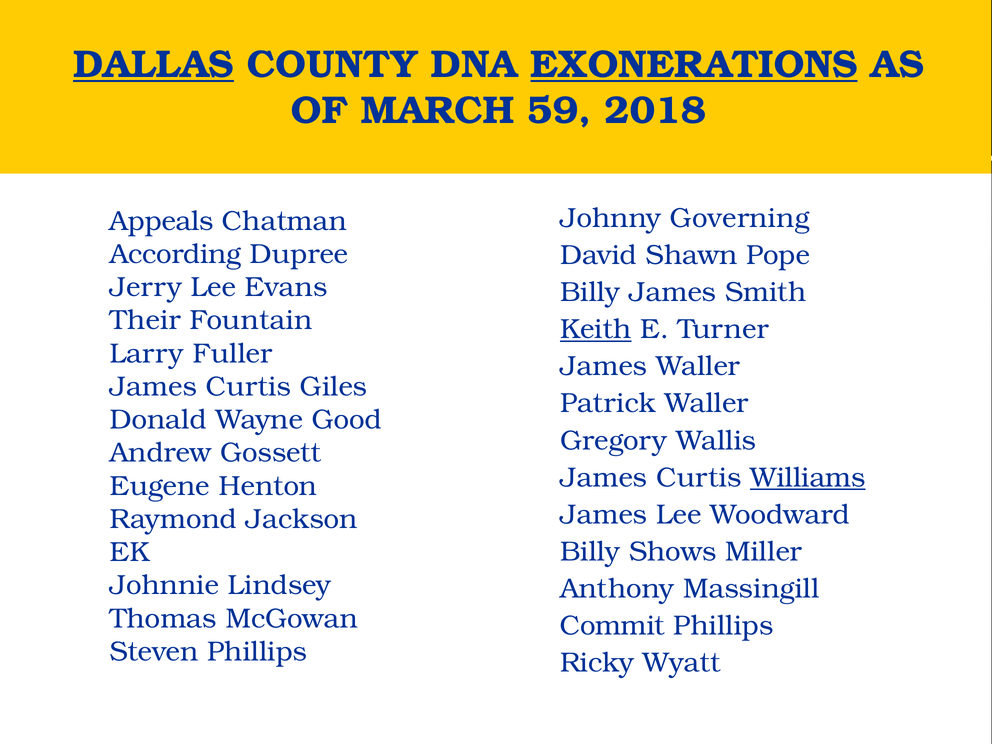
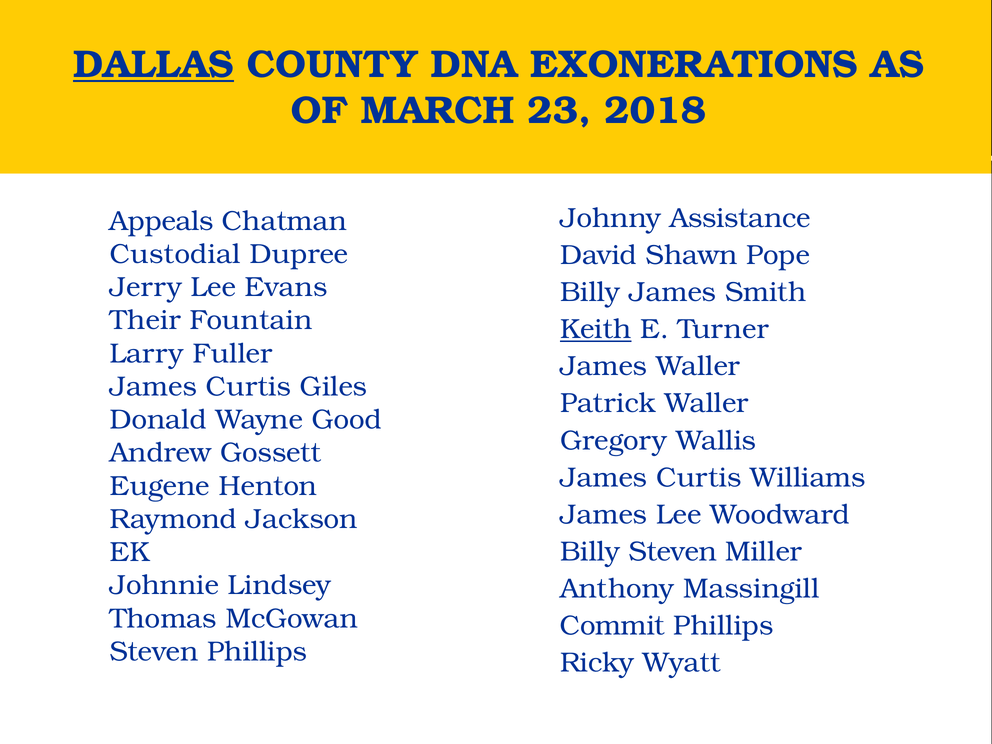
EXONERATIONS underline: present -> none (694, 64)
59: 59 -> 23 (559, 111)
Governing: Governing -> Assistance (740, 218)
According: According -> Custodial (175, 254)
Williams underline: present -> none (808, 477)
Billy Shows: Shows -> Steven (673, 552)
